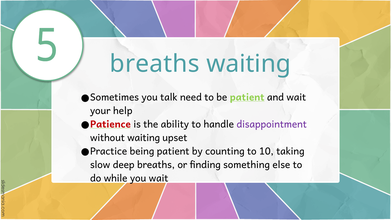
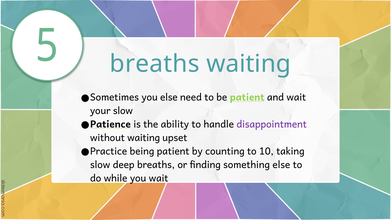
you talk: talk -> else (169, 97)
your help: help -> slow (123, 111)
Patience colour: red -> black (110, 124)
